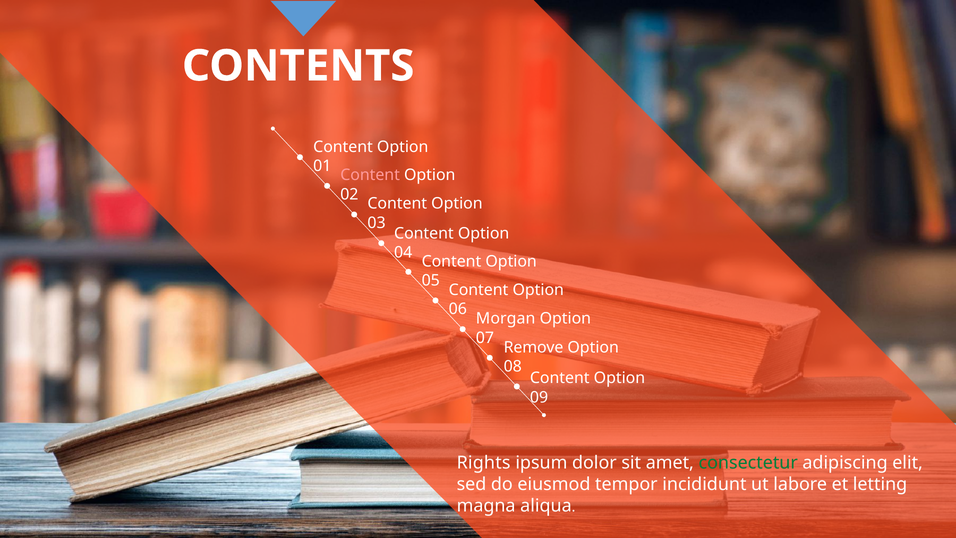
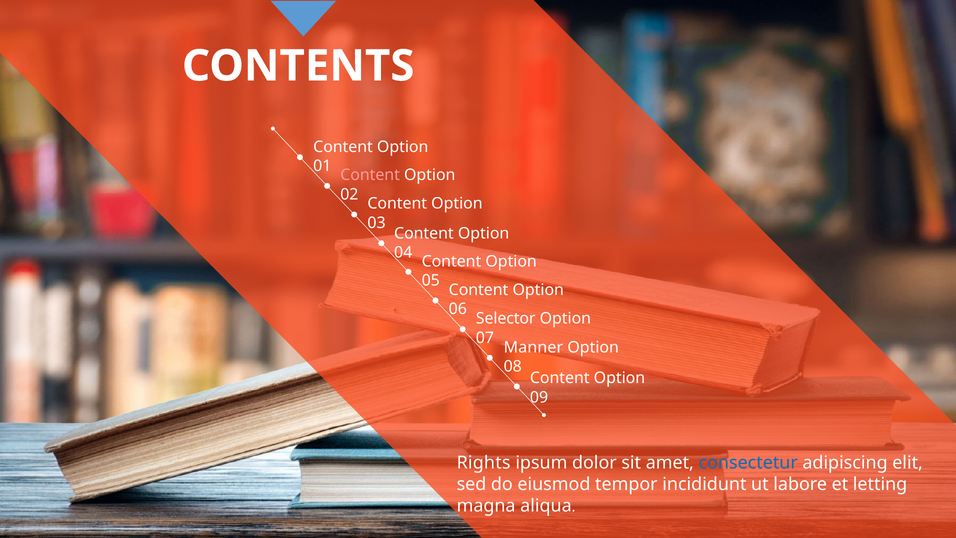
Morgan: Morgan -> Selector (506, 319)
Remove: Remove -> Manner (533, 347)
consectetur colour: green -> blue (748, 462)
